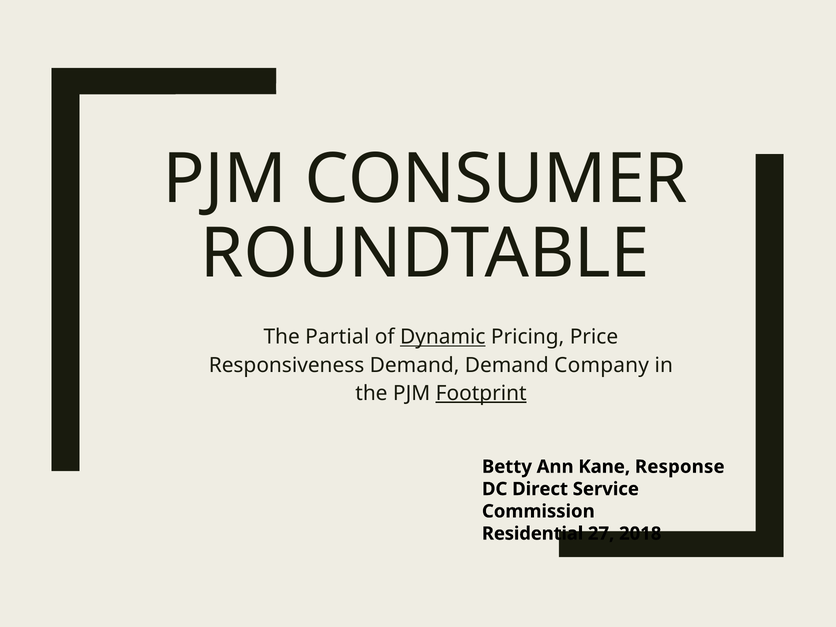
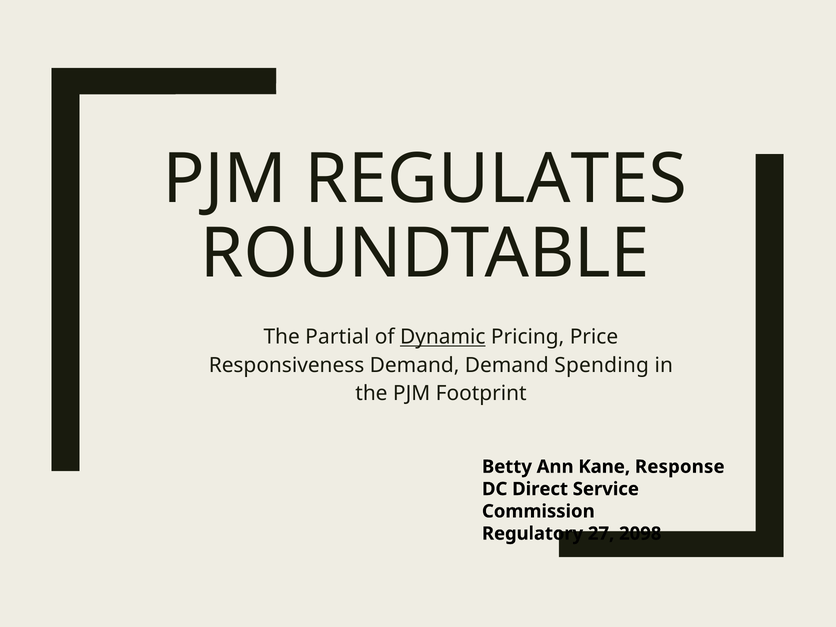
CONSUMER: CONSUMER -> REGULATES (496, 179)
Company: Company -> Spending (602, 365)
Footprint underline: present -> none (481, 393)
Residential: Residential -> Regulatory (533, 534)
2018: 2018 -> 2098 (640, 534)
